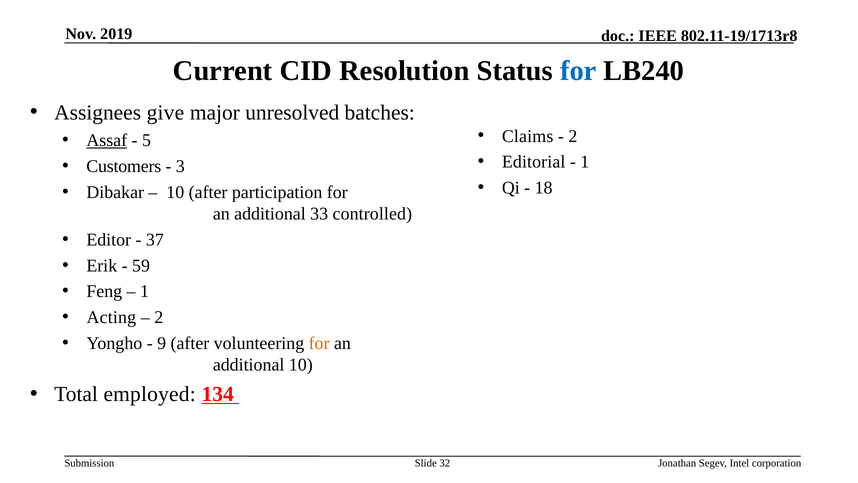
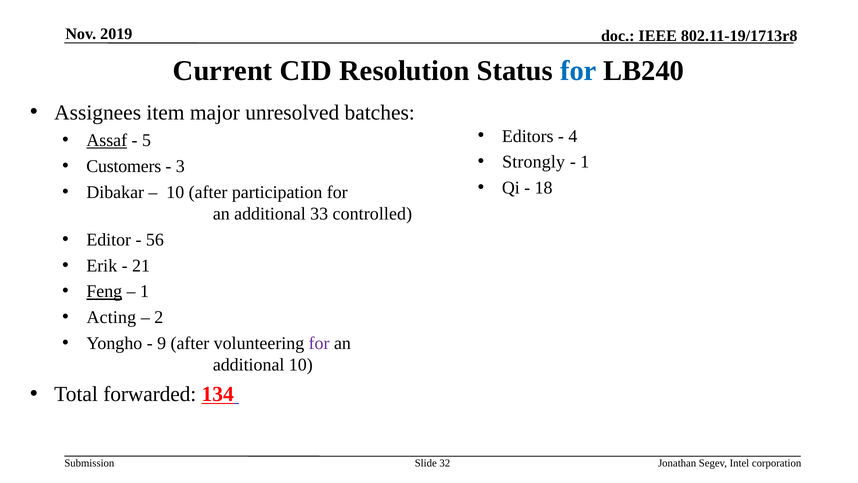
give: give -> item (166, 112)
Claims: Claims -> Editors (528, 136)
2: 2 -> 4 (573, 136)
Editorial: Editorial -> Strongly (534, 162)
37: 37 -> 56 (155, 240)
59: 59 -> 21 (141, 265)
Feng underline: none -> present (104, 291)
for colour: orange -> purple (319, 343)
employed: employed -> forwarded (150, 394)
